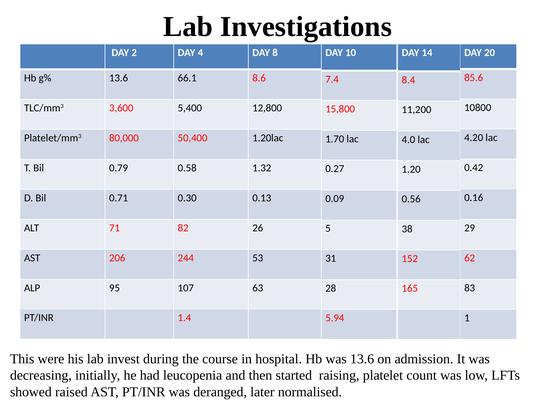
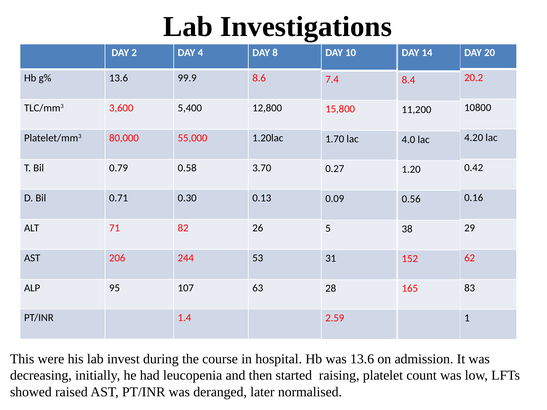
85.6: 85.6 -> 20.2 (474, 78)
66.1: 66.1 -> 99.9 (187, 78)
50,400: 50,400 -> 55,000 (193, 138)
1.32: 1.32 -> 3.70 (262, 168)
5.94: 5.94 -> 2.59 (335, 318)
